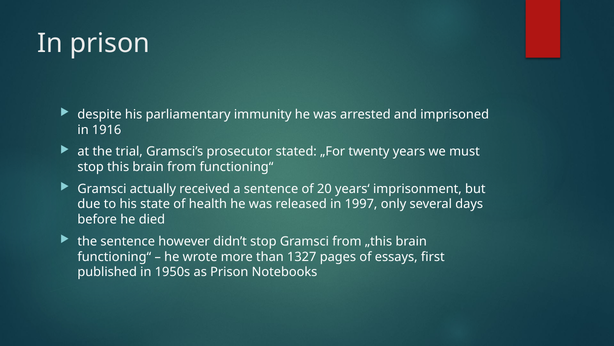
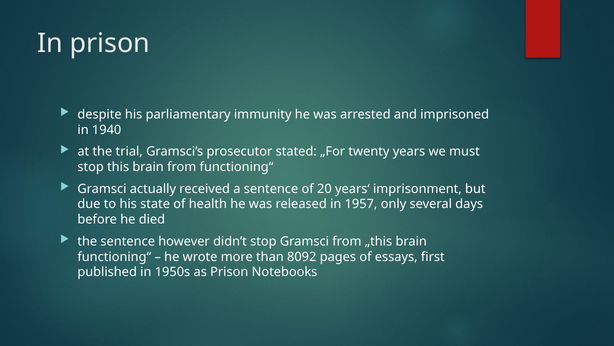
1916: 1916 -> 1940 (107, 130)
1997: 1997 -> 1957 (361, 204)
1327: 1327 -> 8092 (302, 256)
